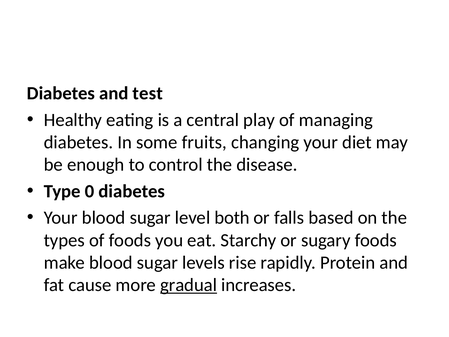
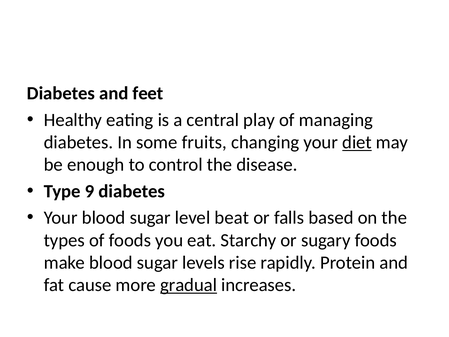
test: test -> feet (148, 93)
diet underline: none -> present (357, 142)
0: 0 -> 9 (90, 191)
both: both -> beat (232, 218)
